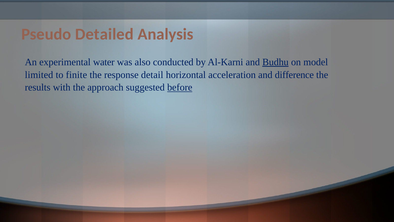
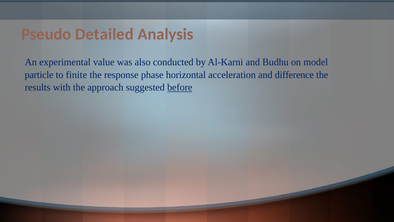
water: water -> value (104, 62)
Budhu underline: present -> none (275, 62)
limited: limited -> particle (39, 75)
detail: detail -> phase (152, 75)
